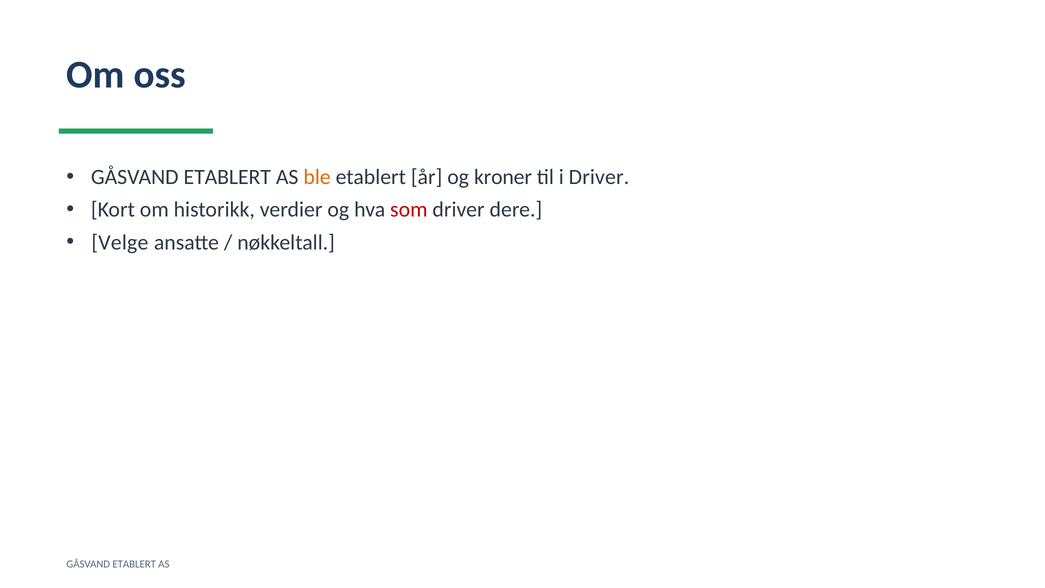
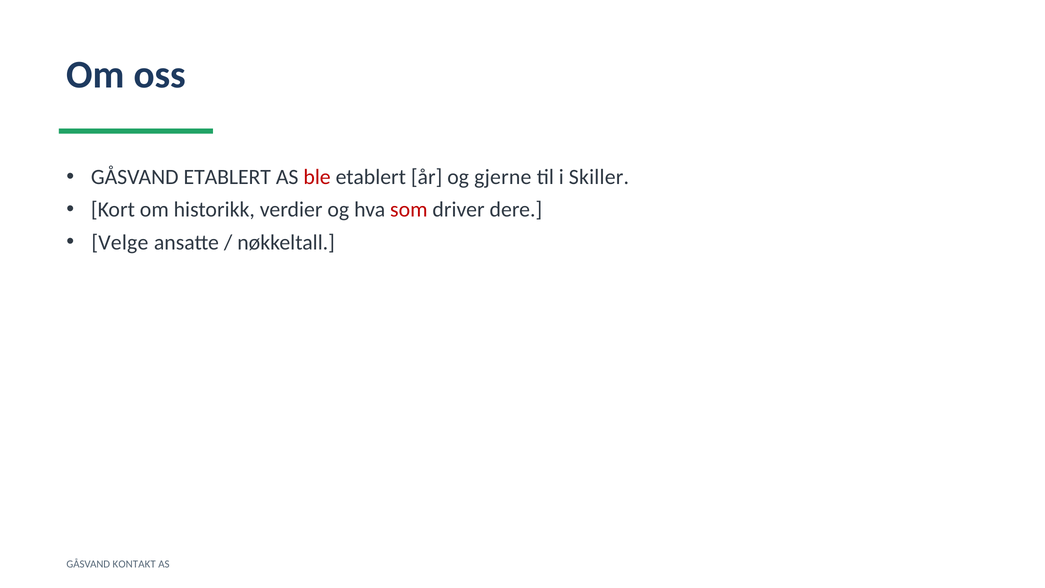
ble colour: orange -> red (317, 177)
kroner: kroner -> gjerne (503, 177)
i Driver: Driver -> Skiller (599, 177)
ETABLERT: ETABLERT -> KONTAKT (134, 564)
